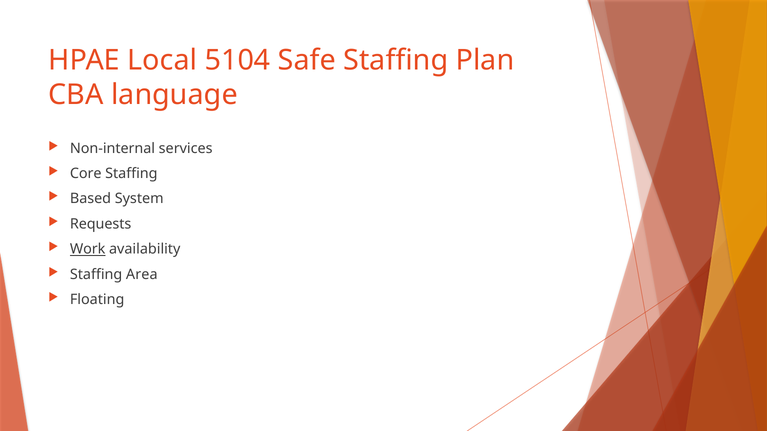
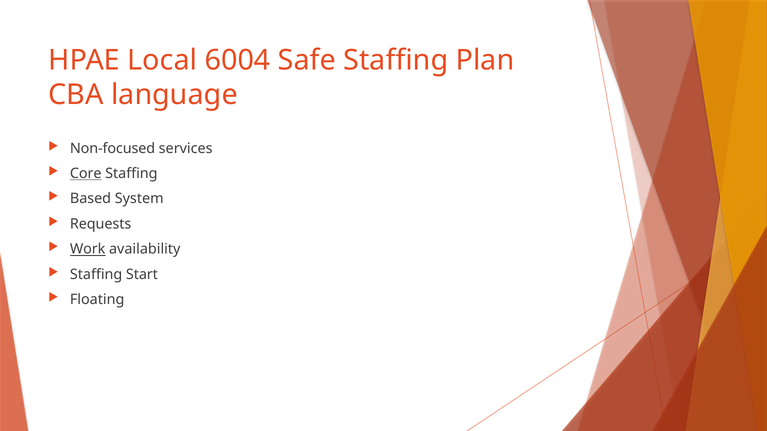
5104: 5104 -> 6004 (238, 60)
Non-internal: Non-internal -> Non-focused (113, 148)
Core underline: none -> present (86, 174)
Area: Area -> Start (142, 275)
